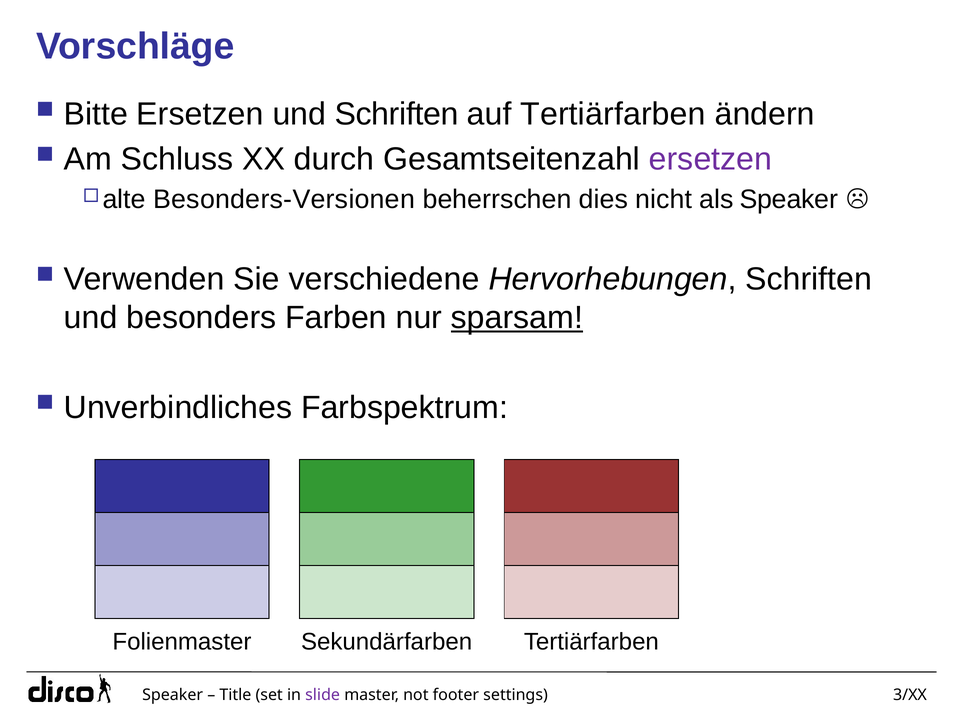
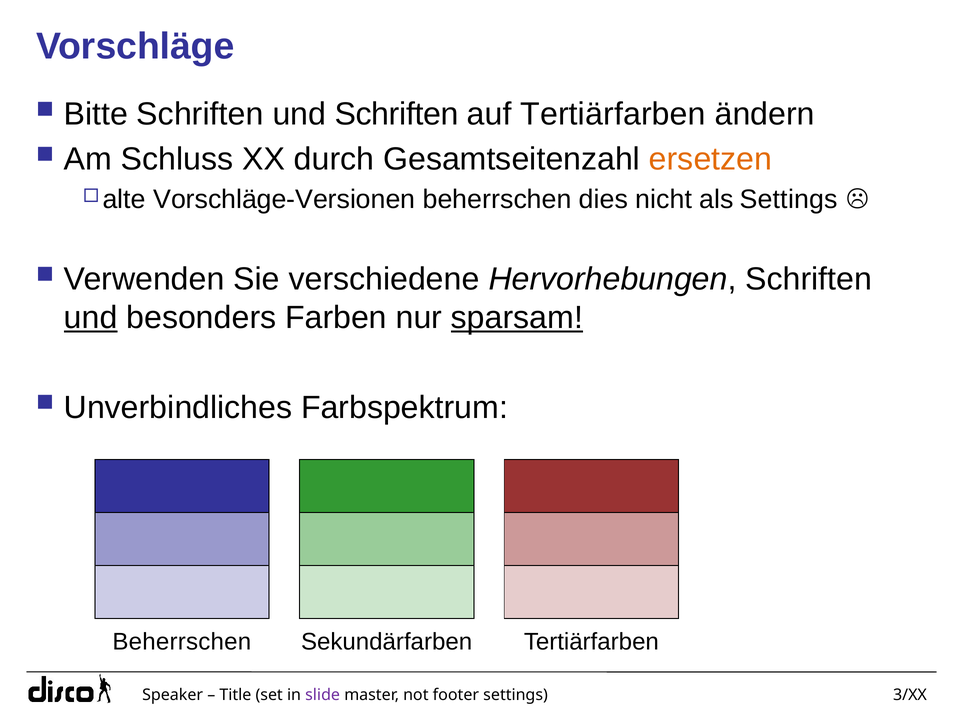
Bitte Ersetzen: Ersetzen -> Schriften (200, 114)
ersetzen colour: purple -> orange (710, 159)
Besonders-Versionen: Besonders-Versionen -> Vorschläge-Versionen (284, 200)
als Speaker: Speaker -> Settings (789, 200)
und underline: none -> present (91, 318)
Folienmaster: Folienmaster -> Beherrschen (182, 642)
